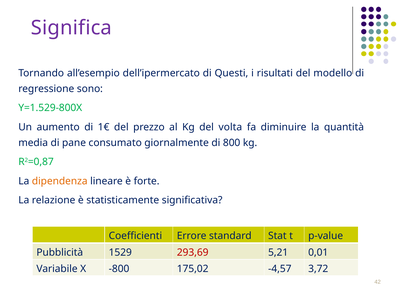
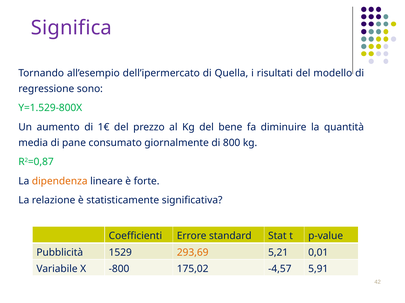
Questi: Questi -> Quella (231, 73)
volta: volta -> bene (230, 127)
293,69 colour: red -> orange (193, 253)
3,72: 3,72 -> 5,91 (318, 269)
